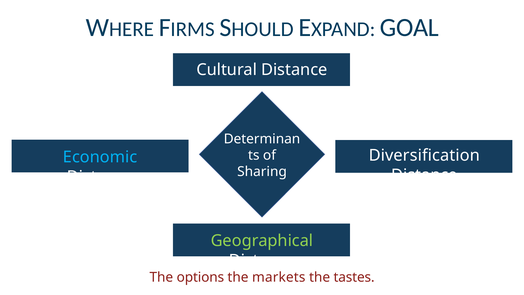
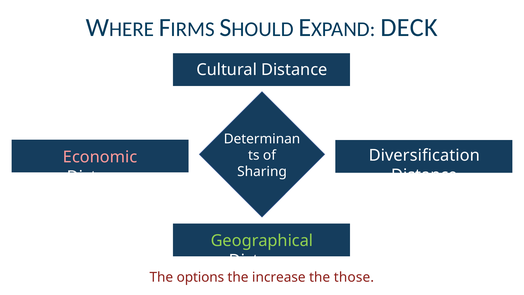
GOAL: GOAL -> DECK (409, 27)
Economic colour: light blue -> pink (100, 157)
markets: markets -> increase (279, 277)
tastes: tastes -> those (354, 277)
